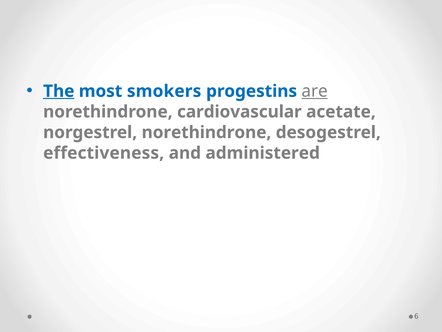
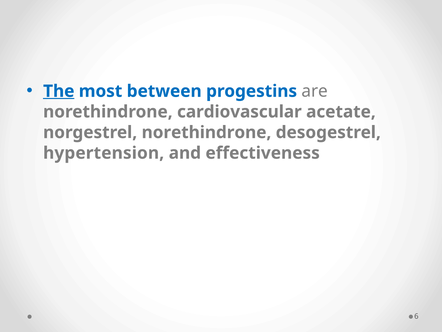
smokers: smokers -> between (164, 91)
are underline: present -> none (315, 91)
effectiveness: effectiveness -> hypertension (104, 153)
administered: administered -> effectiveness (263, 153)
